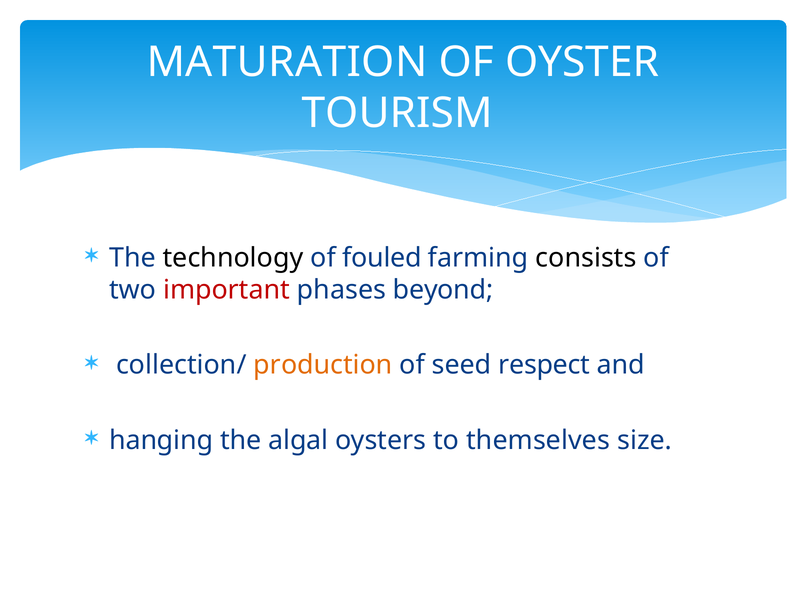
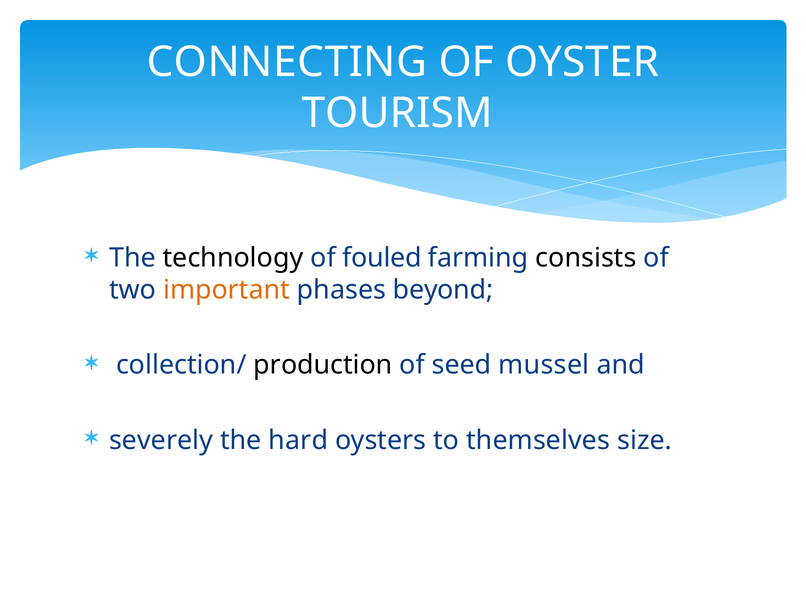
MATURATION: MATURATION -> CONNECTING (287, 62)
important colour: red -> orange (227, 290)
production colour: orange -> black (323, 365)
respect: respect -> mussel (544, 365)
hanging: hanging -> severely (161, 441)
algal: algal -> hard (298, 441)
